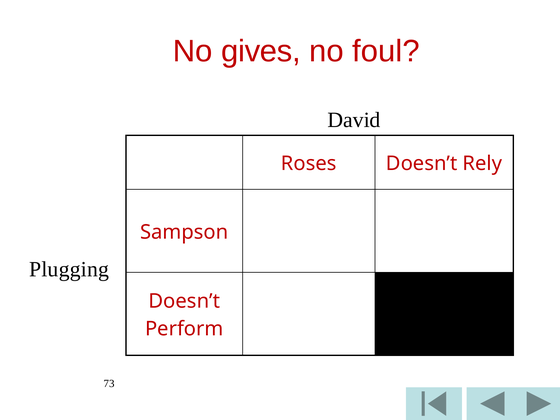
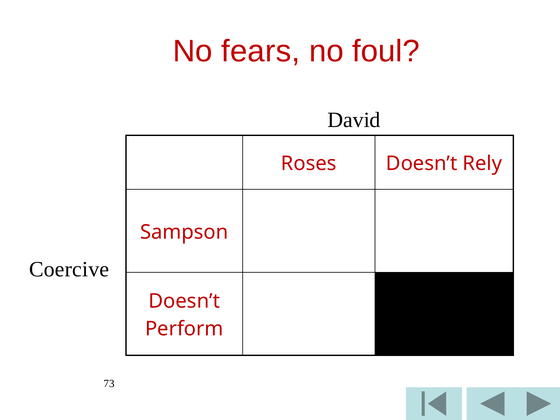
gives: gives -> fears (261, 51)
Plugging: Plugging -> Coercive (69, 269)
